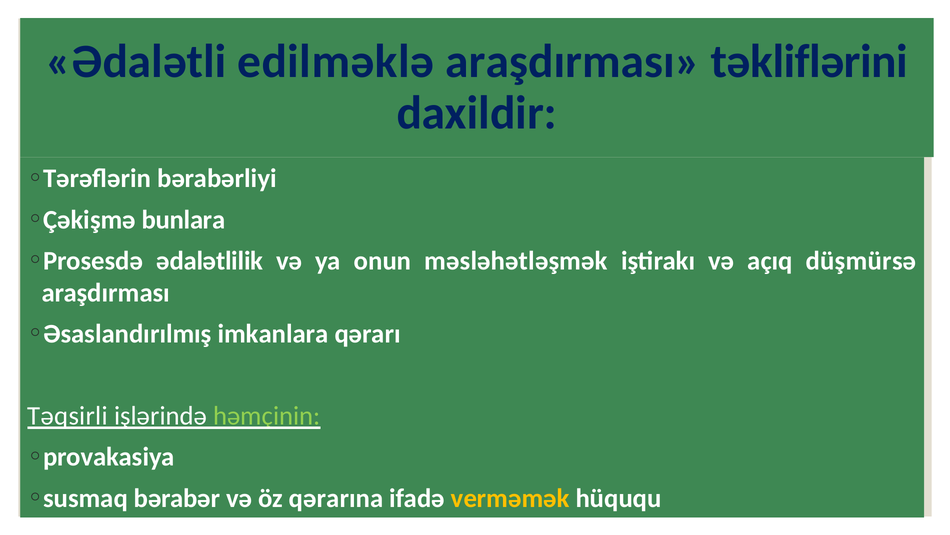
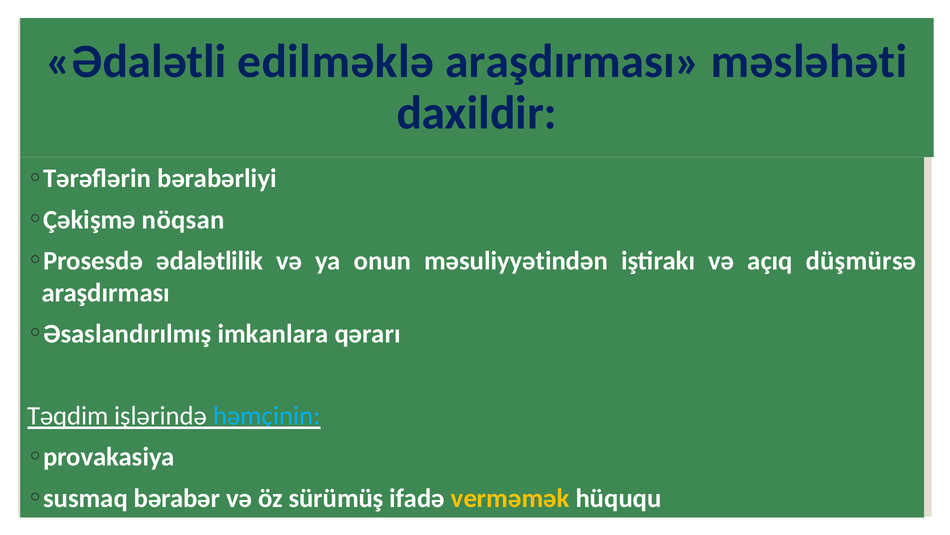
təkliflərini: təkliflərini -> məsləhəti (809, 62)
bunlara: bunlara -> nöqsan (183, 219)
məsləhətləşmək: məsləhətləşmək -> məsuliyyətindən (516, 260)
Təqsirli: Təqsirli -> Təqdim (68, 416)
həmçinin colour: light green -> light blue (267, 416)
qərarına: qərarına -> sürümüş (336, 498)
